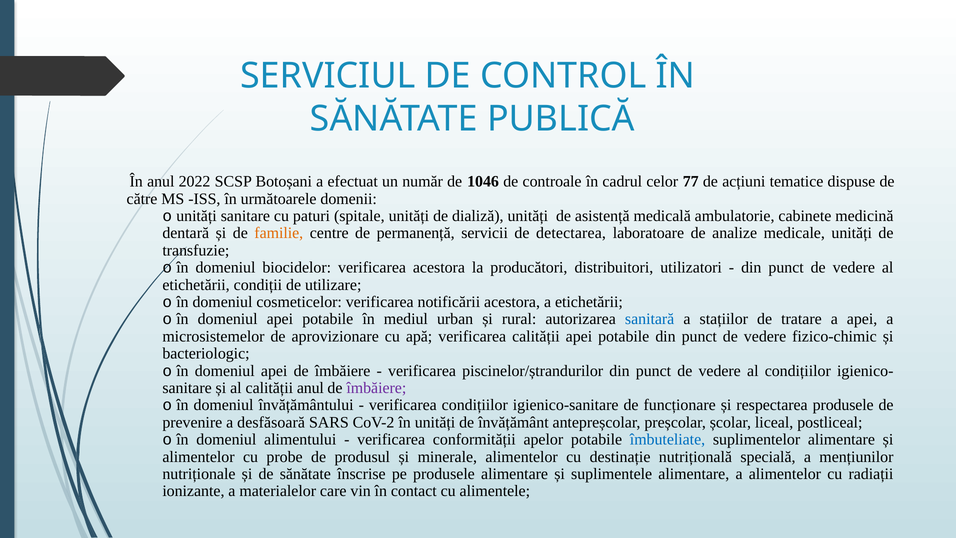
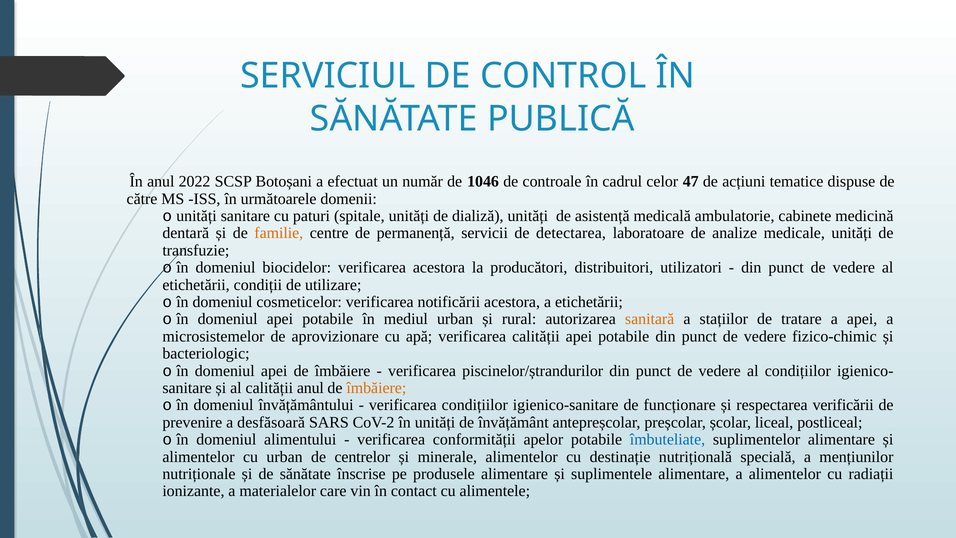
77: 77 -> 47 (691, 182)
sanitară colour: blue -> orange (650, 319)
îmbăiere colour: purple -> orange (376, 388)
respectarea produsele: produsele -> verificării (843, 405)
cu probe: probe -> urban (285, 457)
produsul: produsul -> centrelor (362, 457)
